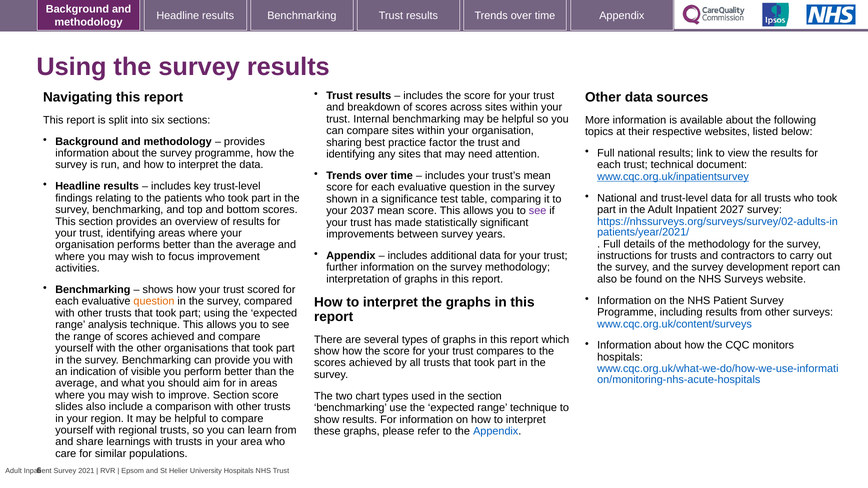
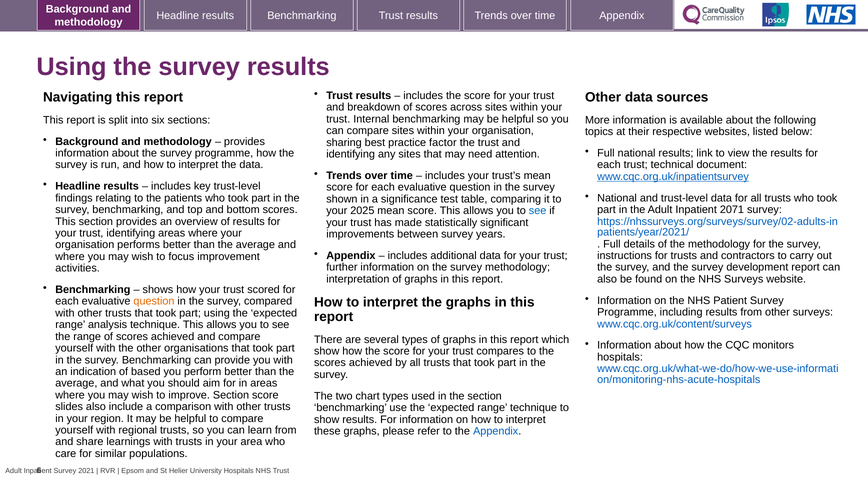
2027: 2027 -> 2071 (732, 210)
2037: 2037 -> 2025 (362, 211)
see colour: purple -> blue (538, 211)
visible: visible -> based (146, 372)
